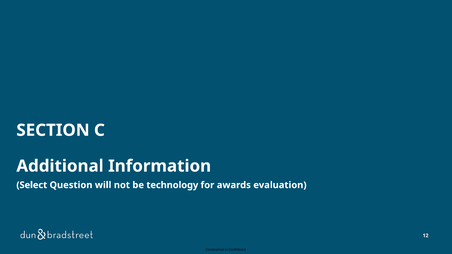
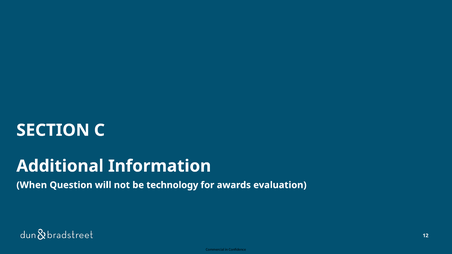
Select: Select -> When (32, 185)
